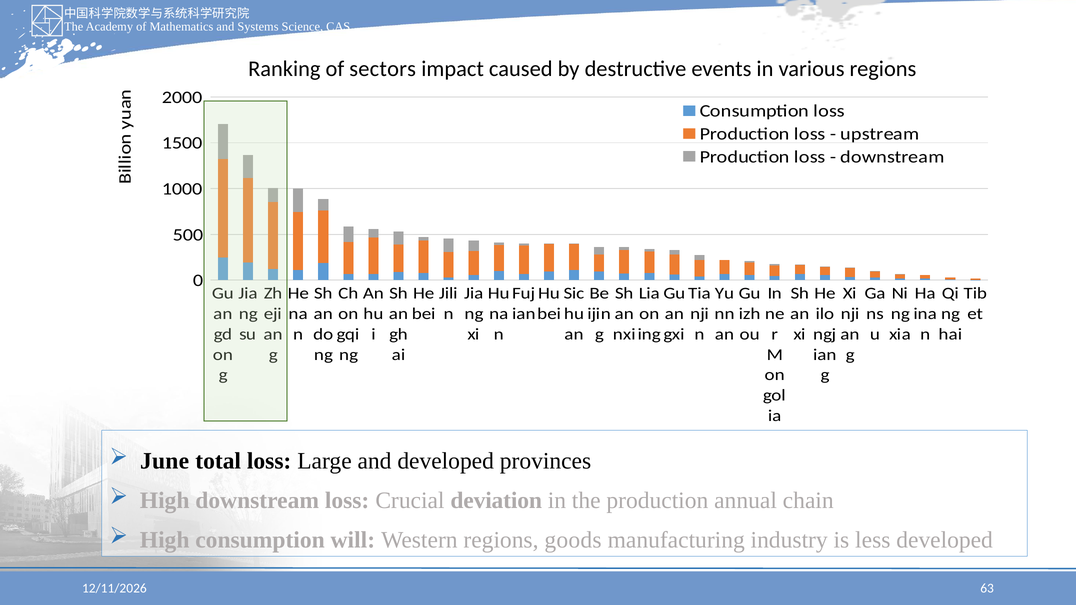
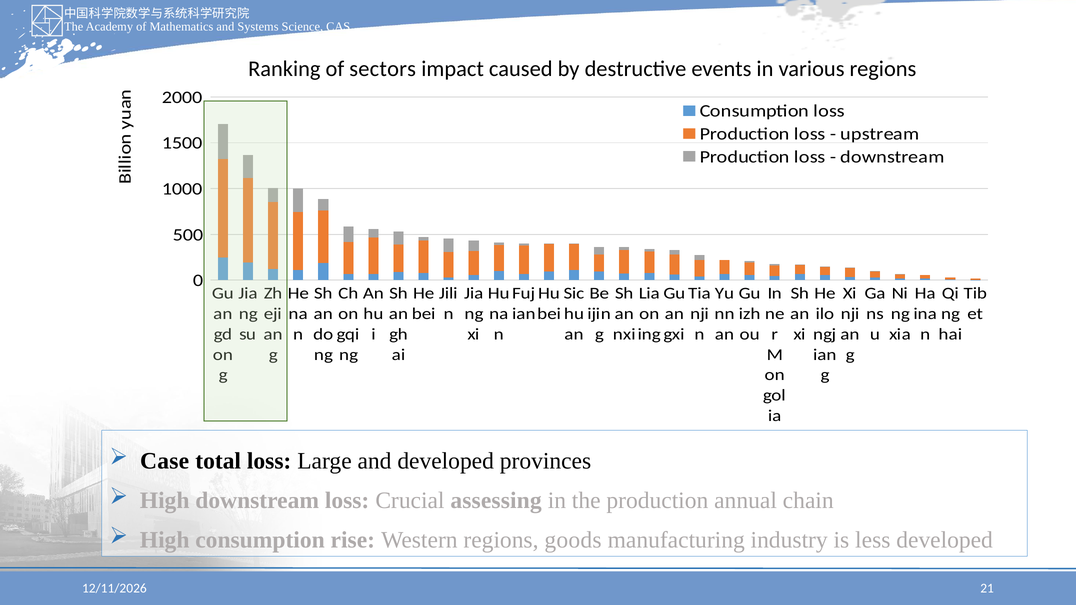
June: June -> Case (165, 461)
deviation: deviation -> assessing (496, 501)
will: will -> rise (353, 540)
63: 63 -> 21 (987, 588)
